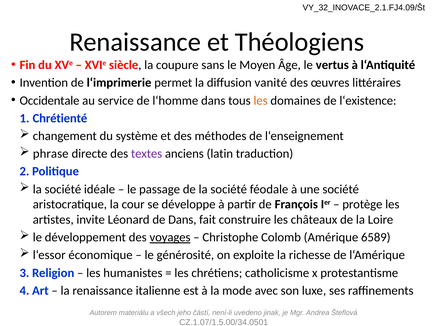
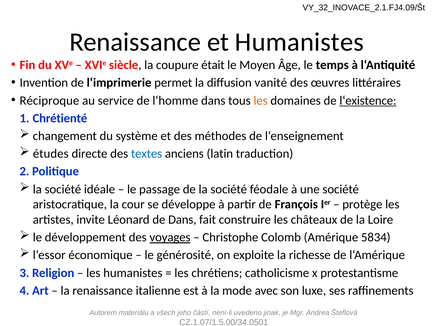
et Théologiens: Théologiens -> Humanistes (299, 42)
sans: sans -> était (213, 65)
vertus: vertus -> temps (332, 65)
Occidentale: Occidentale -> Réciproque (49, 100)
l‘existence underline: none -> present (368, 100)
phrase: phrase -> études (51, 153)
textes colour: purple -> blue (147, 153)
6589: 6589 -> 5834 (376, 237)
